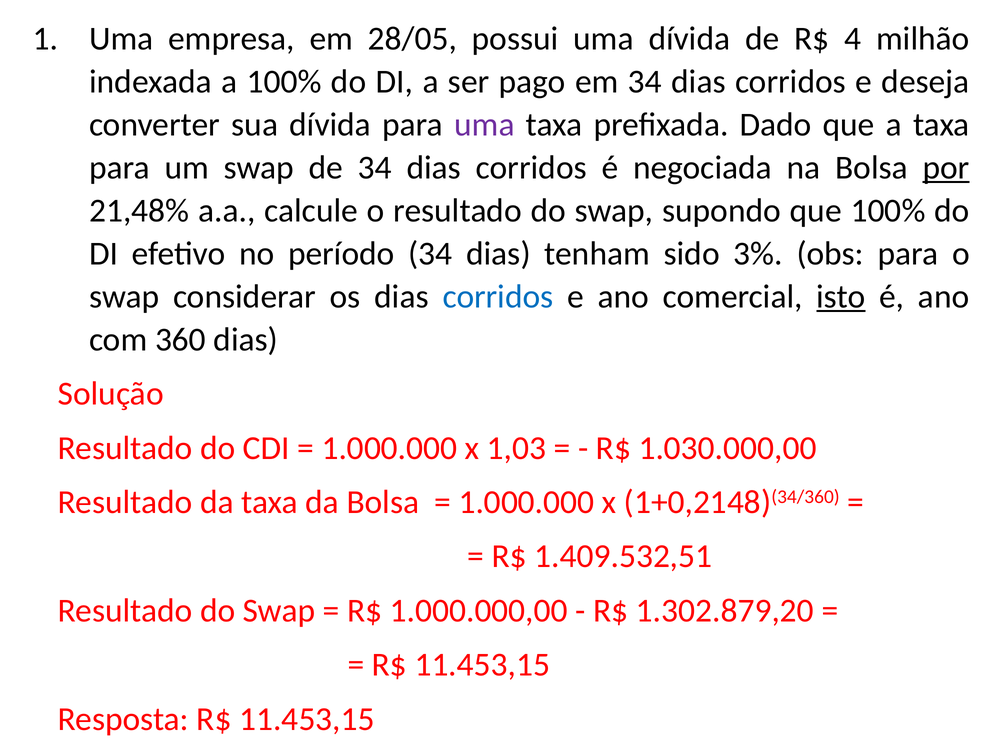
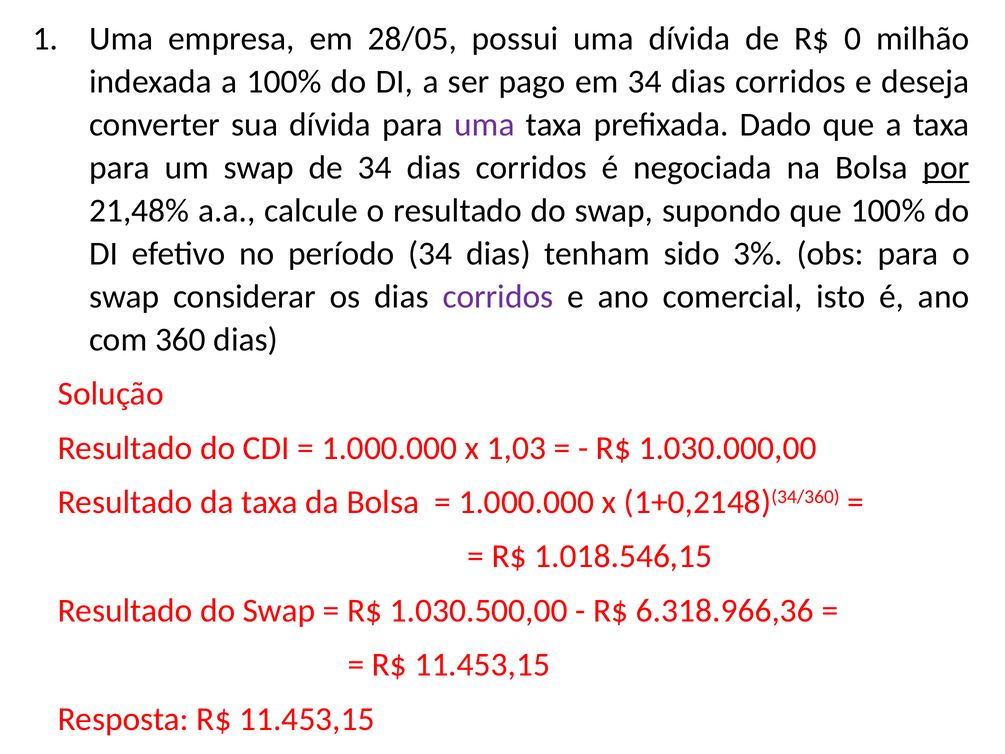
4: 4 -> 0 (853, 38)
corridos colour: blue -> purple (498, 297)
isto underline: present -> none (841, 297)
1.409.532,51: 1.409.532,51 -> 1.018.546,15 (623, 556)
1.000.000,00: 1.000.000,00 -> 1.030.500,00 (479, 610)
1.302.879,20: 1.302.879,20 -> 6.318.966,36 (725, 610)
